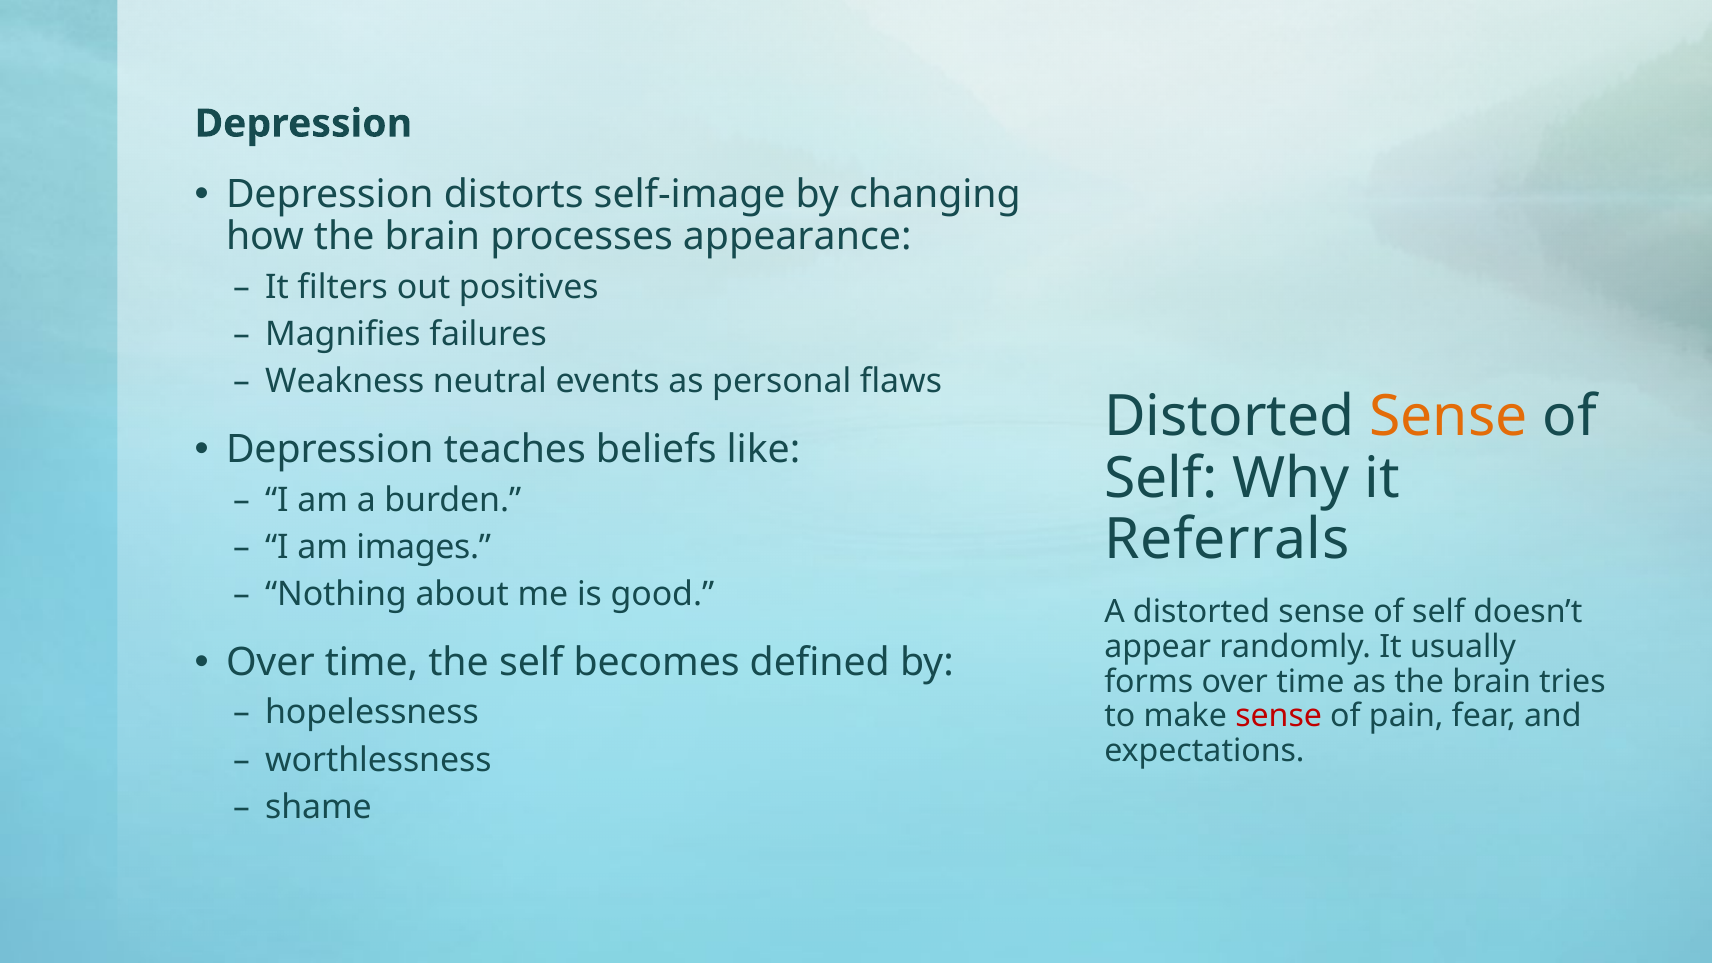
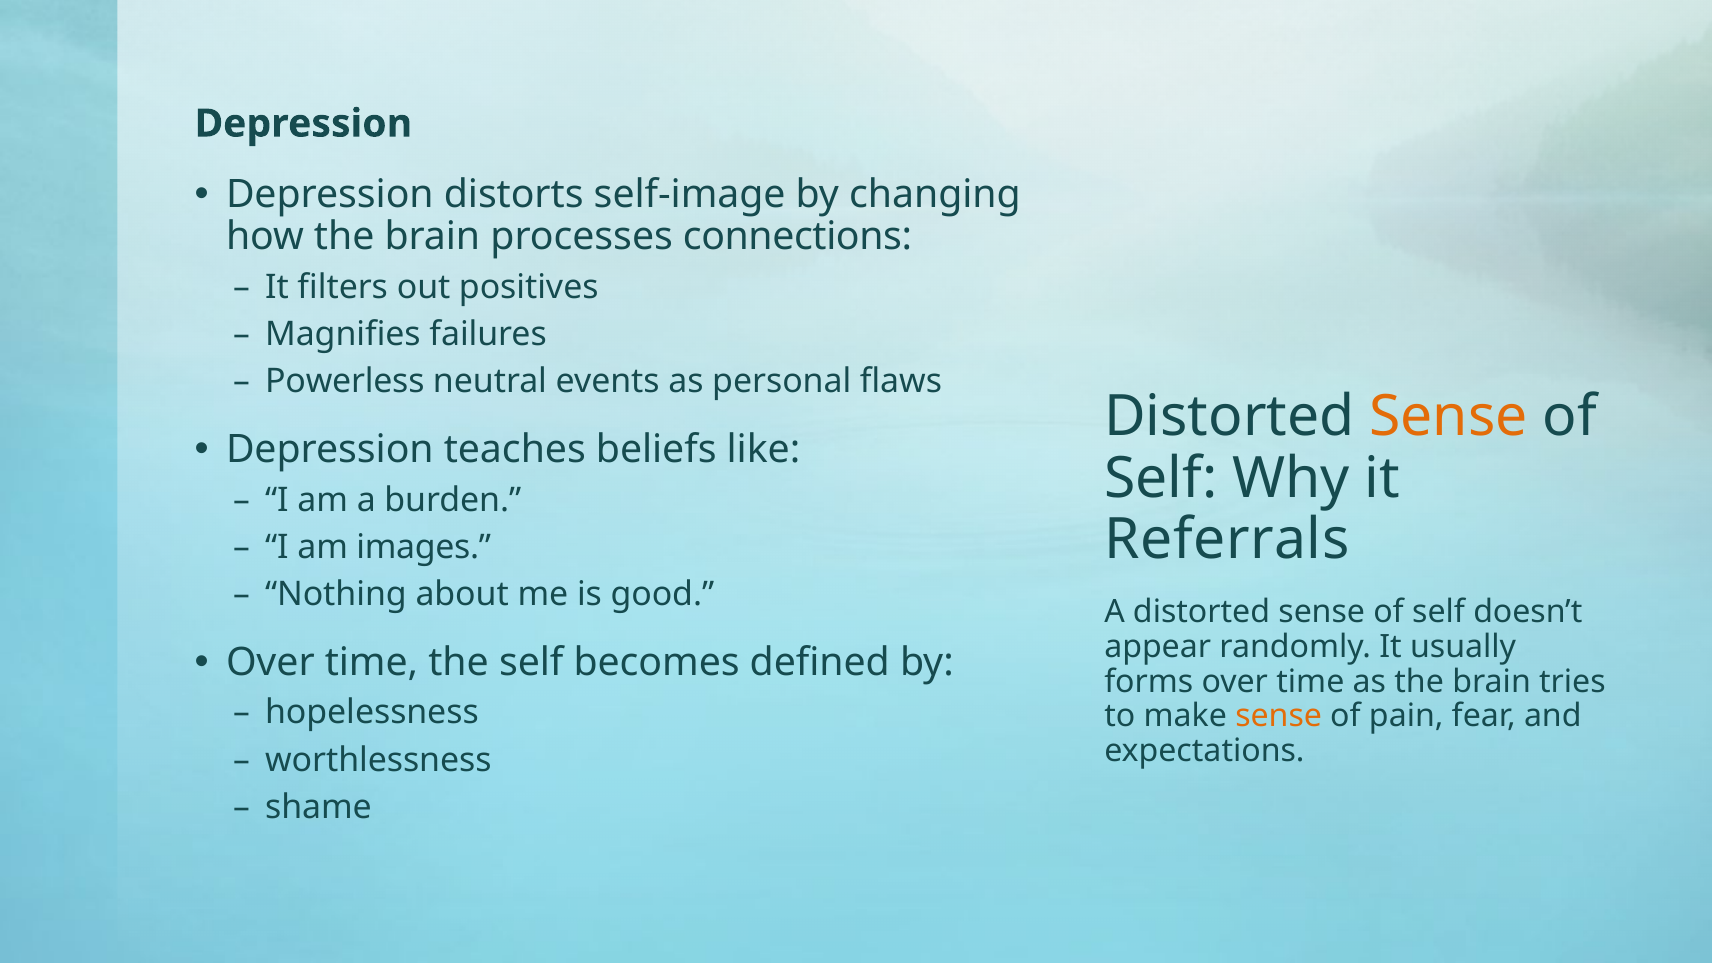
appearance: appearance -> connections (797, 237)
Weakness: Weakness -> Powerless (345, 382)
sense colour: red -> orange (1279, 716)
